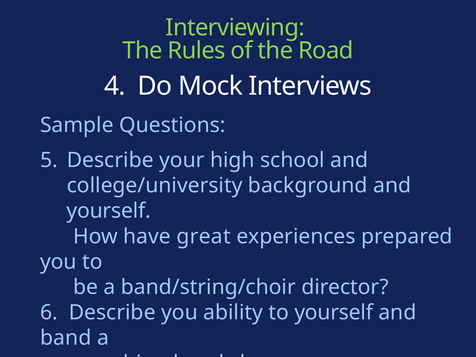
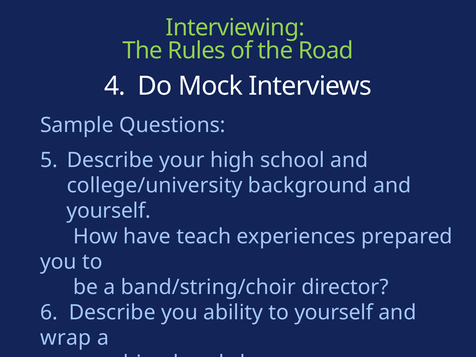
have great: great -> teach (204, 236)
band: band -> wrap (66, 338)
